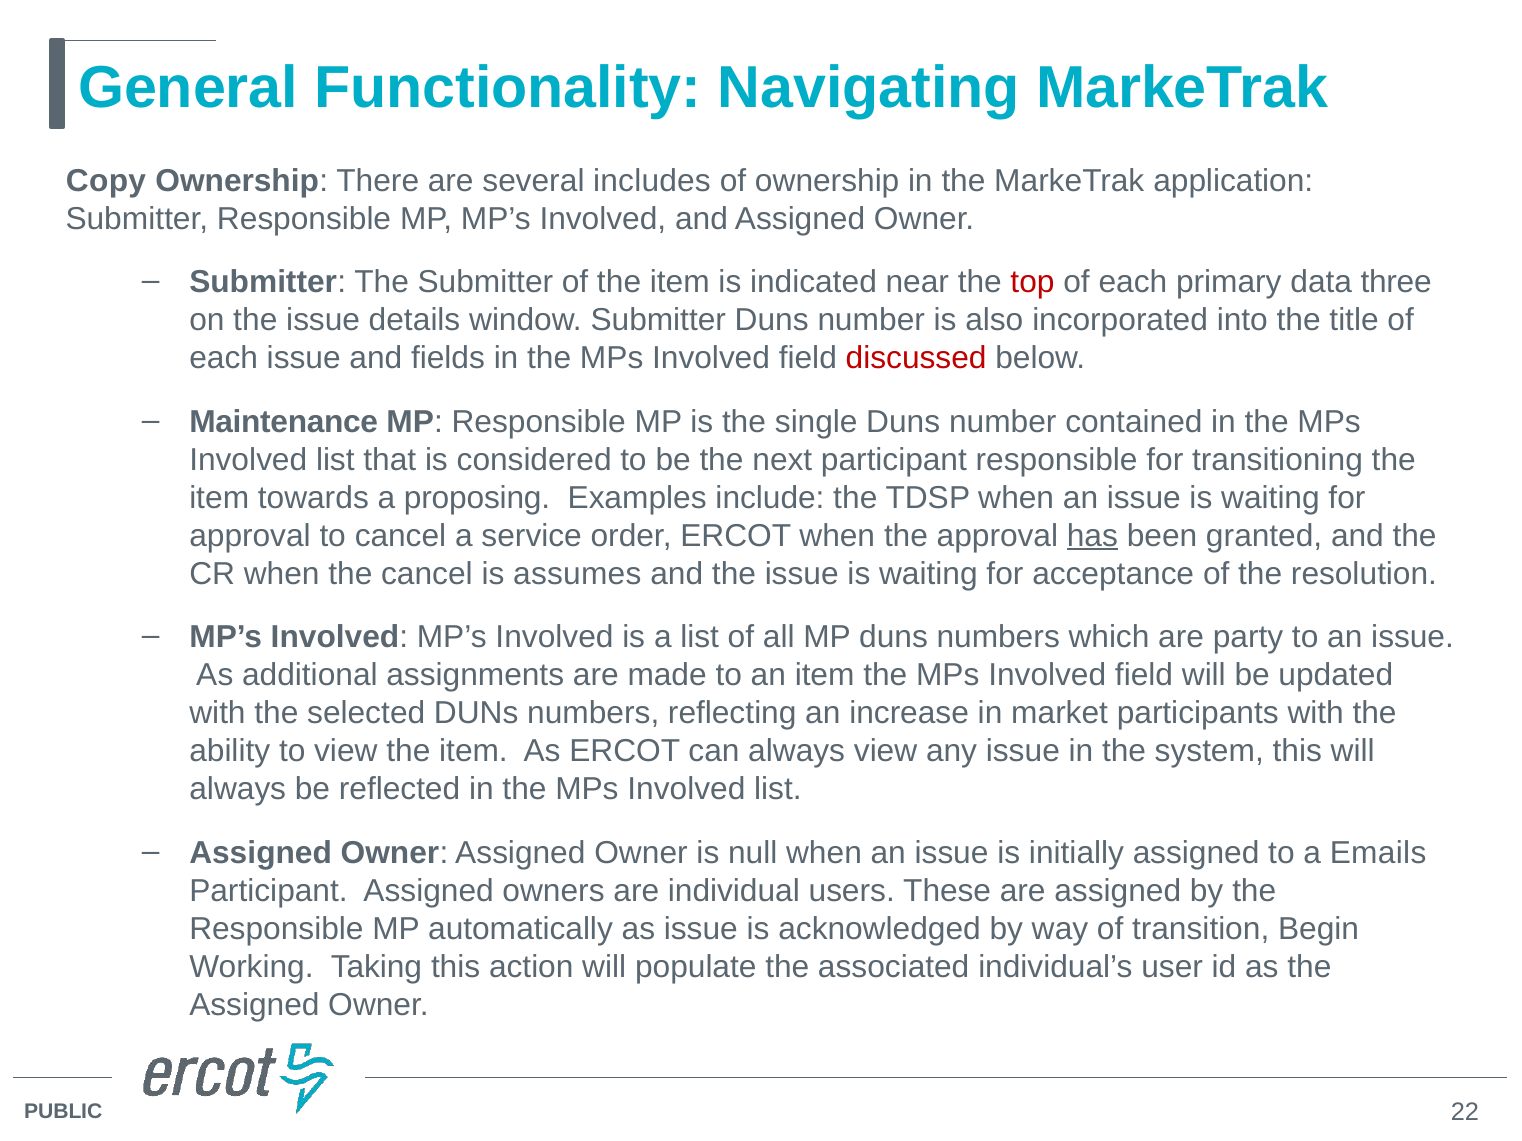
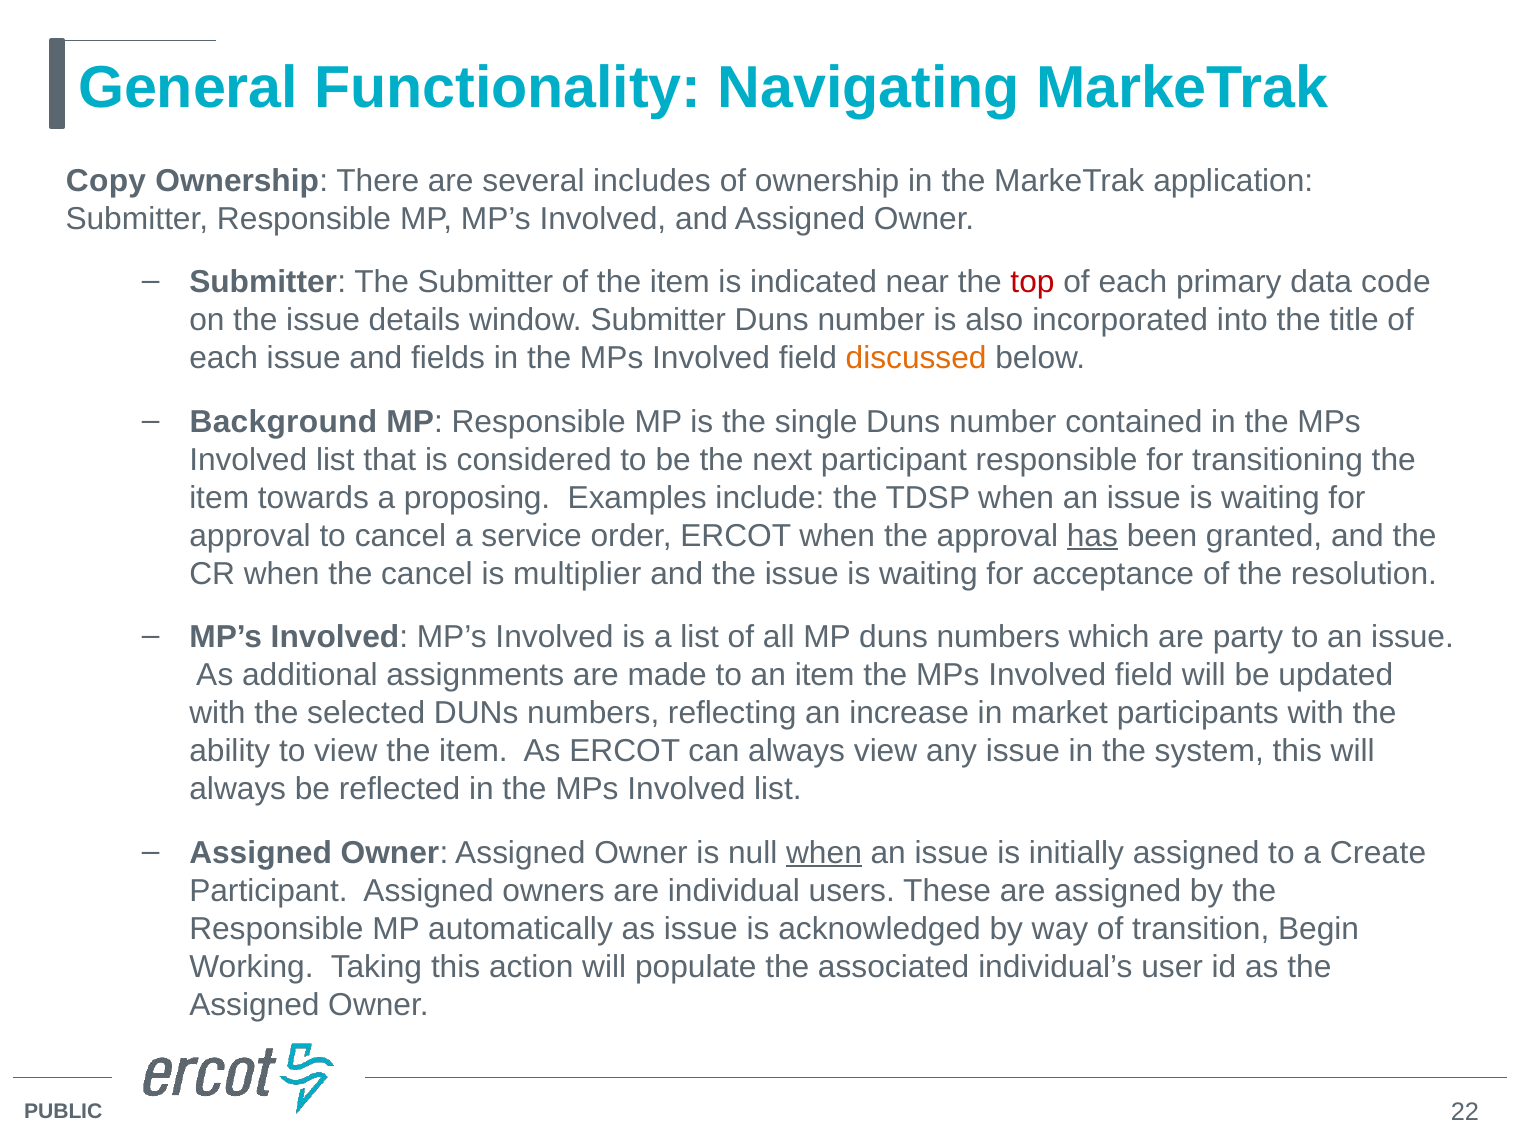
three: three -> code (1396, 282)
discussed colour: red -> orange (916, 358)
Maintenance: Maintenance -> Background (283, 422)
assumes: assumes -> multiplier (577, 574)
when underline: none -> present (824, 853)
Emails: Emails -> Create (1378, 853)
